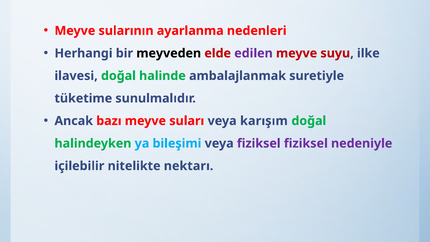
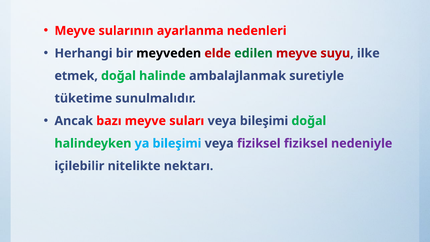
edilen colour: purple -> green (253, 53)
ilavesi: ilavesi -> etmek (76, 76)
veya karışım: karışım -> bileşimi (264, 121)
